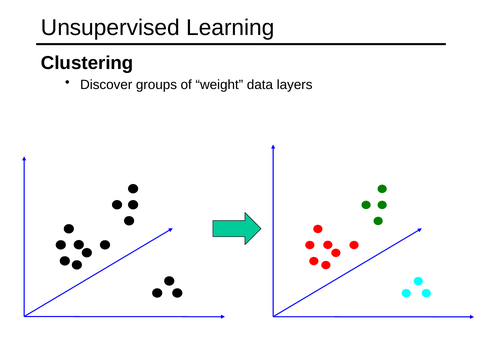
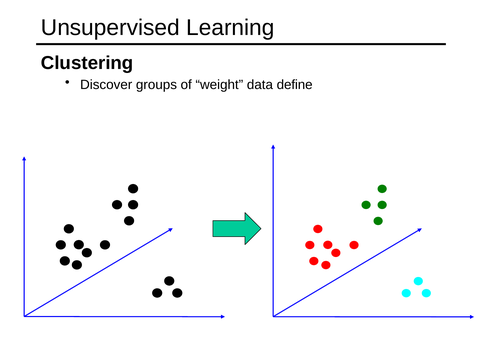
layers: layers -> define (295, 85)
